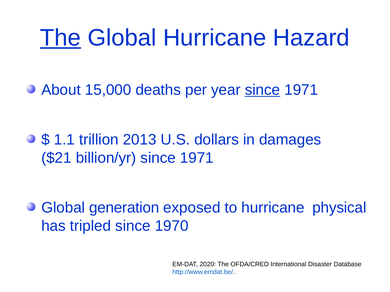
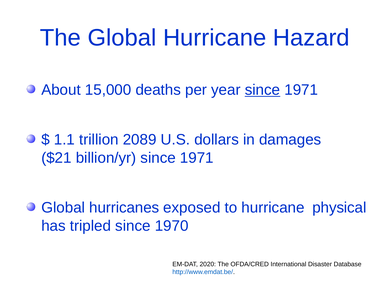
The underline: present -> none (60, 38)
2013: 2013 -> 2089 (140, 140)
generation: generation -> hurricanes (124, 208)
